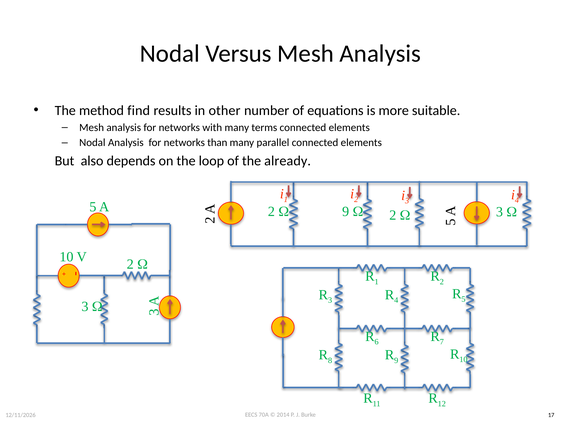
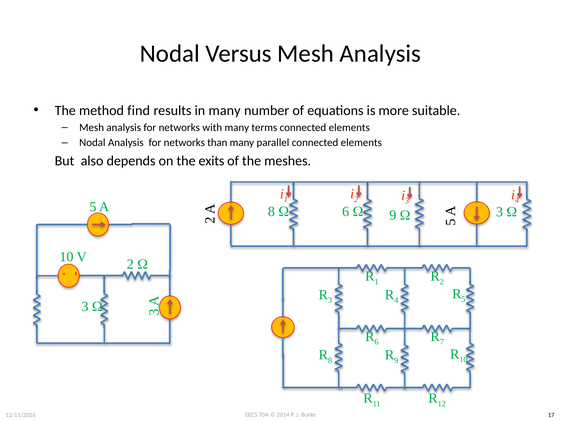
in other: other -> many (225, 110)
loop: loop -> exits (211, 161)
already: already -> meshes (288, 161)
2: 2 -> 8 (271, 211)
W 9: 9 -> 6 (346, 211)
W 2: 2 -> 9 (393, 215)
